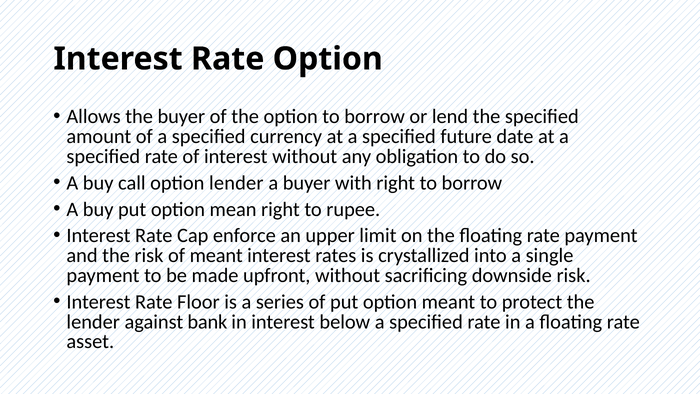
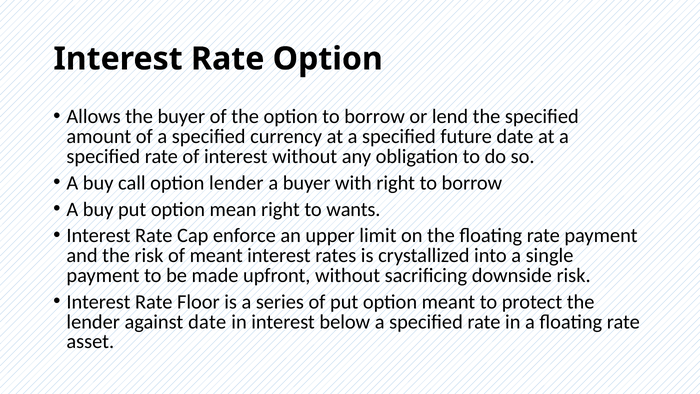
rupee: rupee -> wants (353, 209)
against bank: bank -> date (207, 322)
